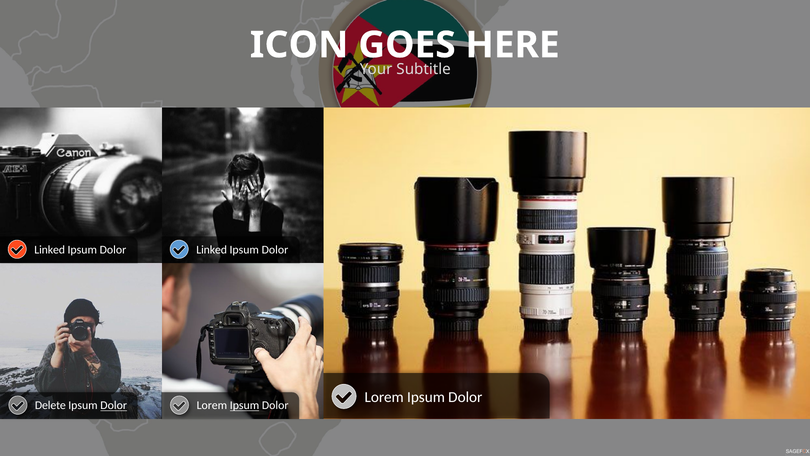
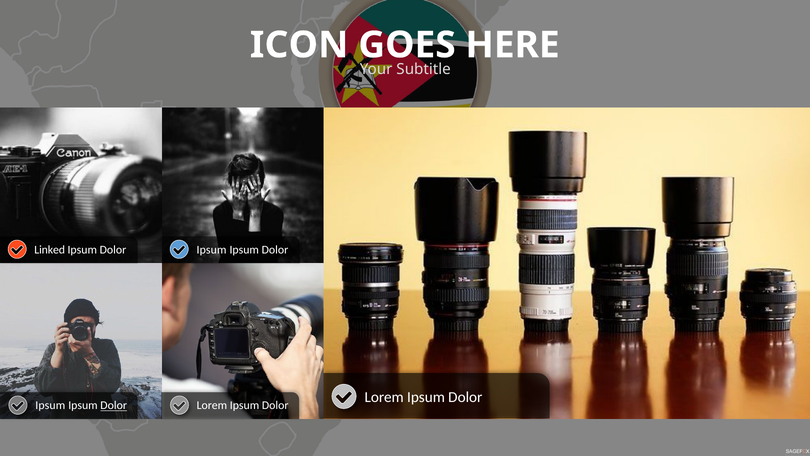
Linked: Linked -> Ipsum (212, 249)
Delete: Delete -> Ipsum (50, 405)
Ipsum underline: present -> none (245, 405)
